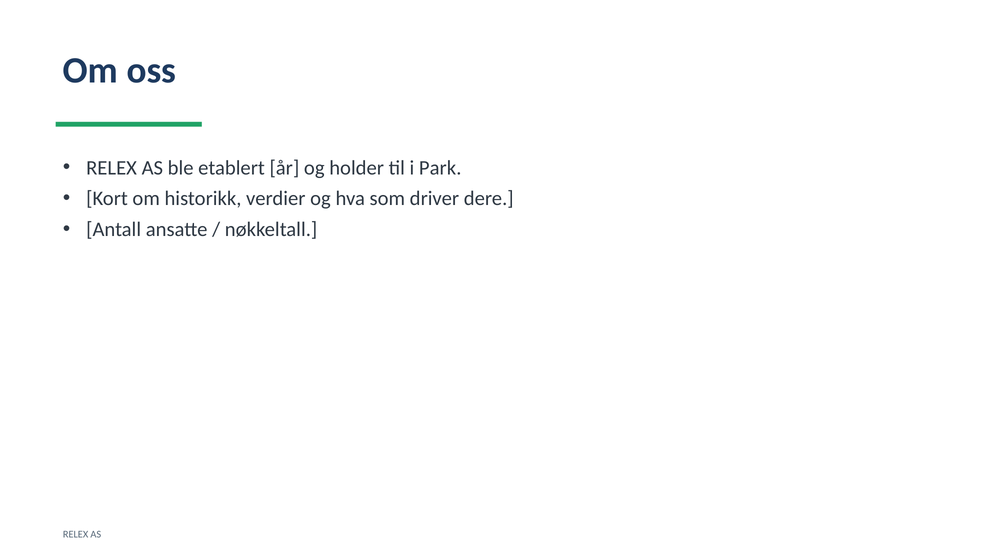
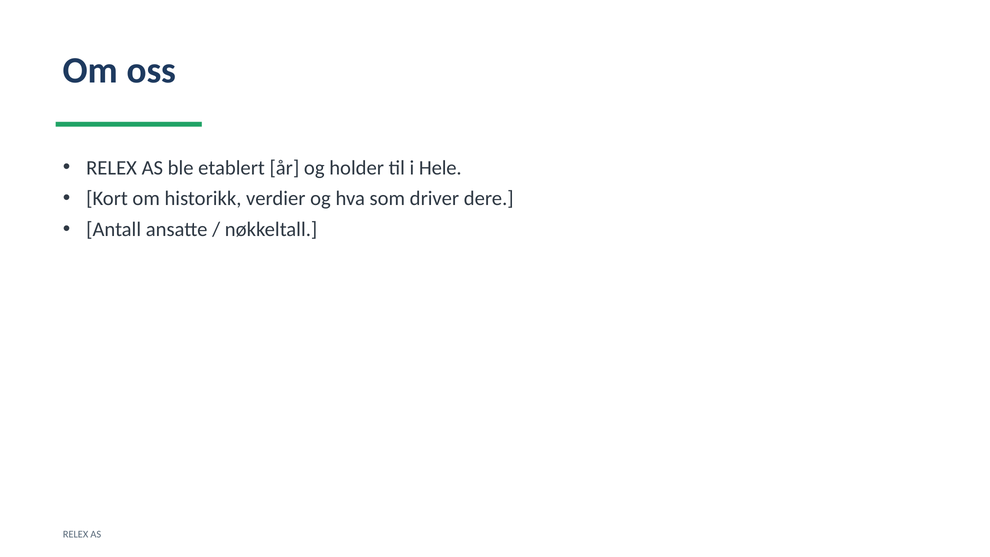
Park: Park -> Hele (440, 168)
